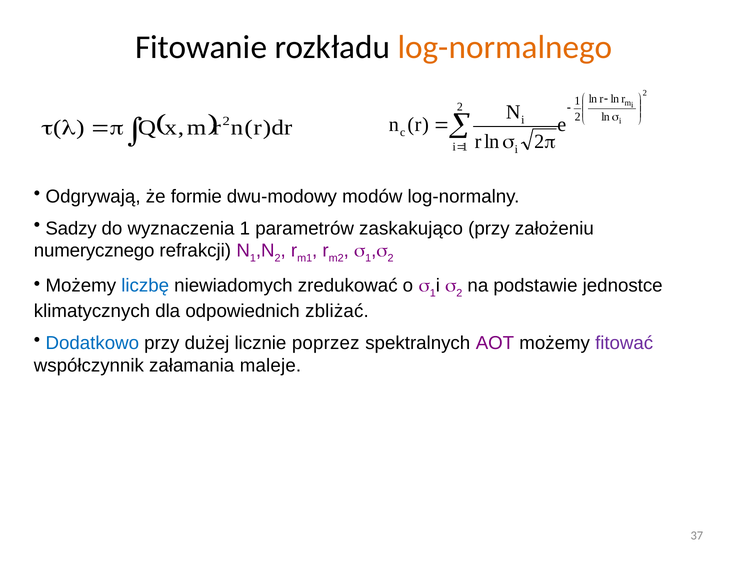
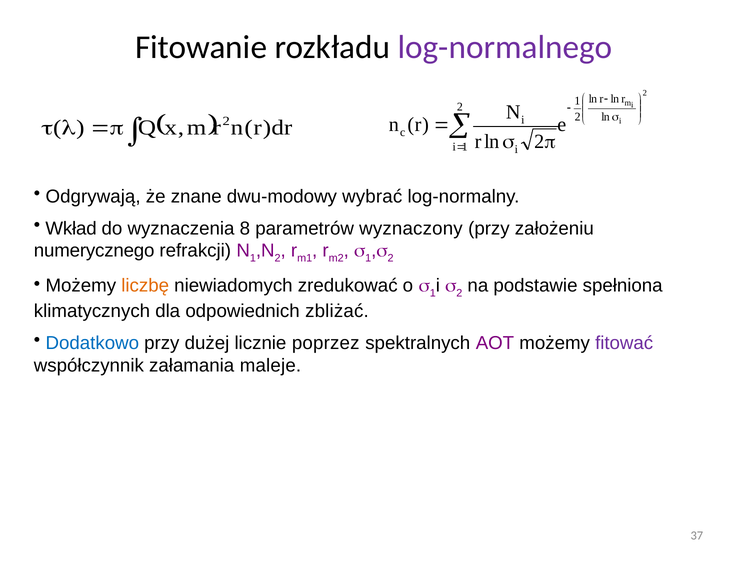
log-normalnego colour: orange -> purple (505, 47)
formie: formie -> znane (196, 197)
modów: modów -> wybrać (372, 197)
Sadzy: Sadzy -> Wkład (71, 228)
wyznaczenia 1: 1 -> 8 (245, 228)
zaskakująco: zaskakująco -> wyznaczony (411, 228)
liczbę colour: blue -> orange (145, 286)
jednostce: jednostce -> spełniona (623, 286)
